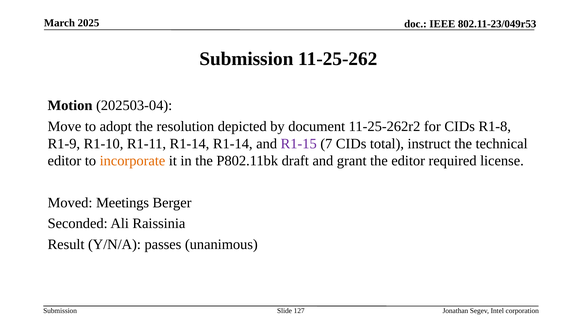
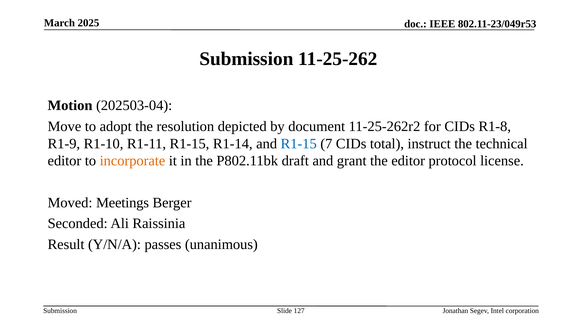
R1-11 R1-14: R1-14 -> R1-15 (189, 144)
R1-15 colour: purple -> blue (299, 144)
required: required -> protocol (453, 161)
